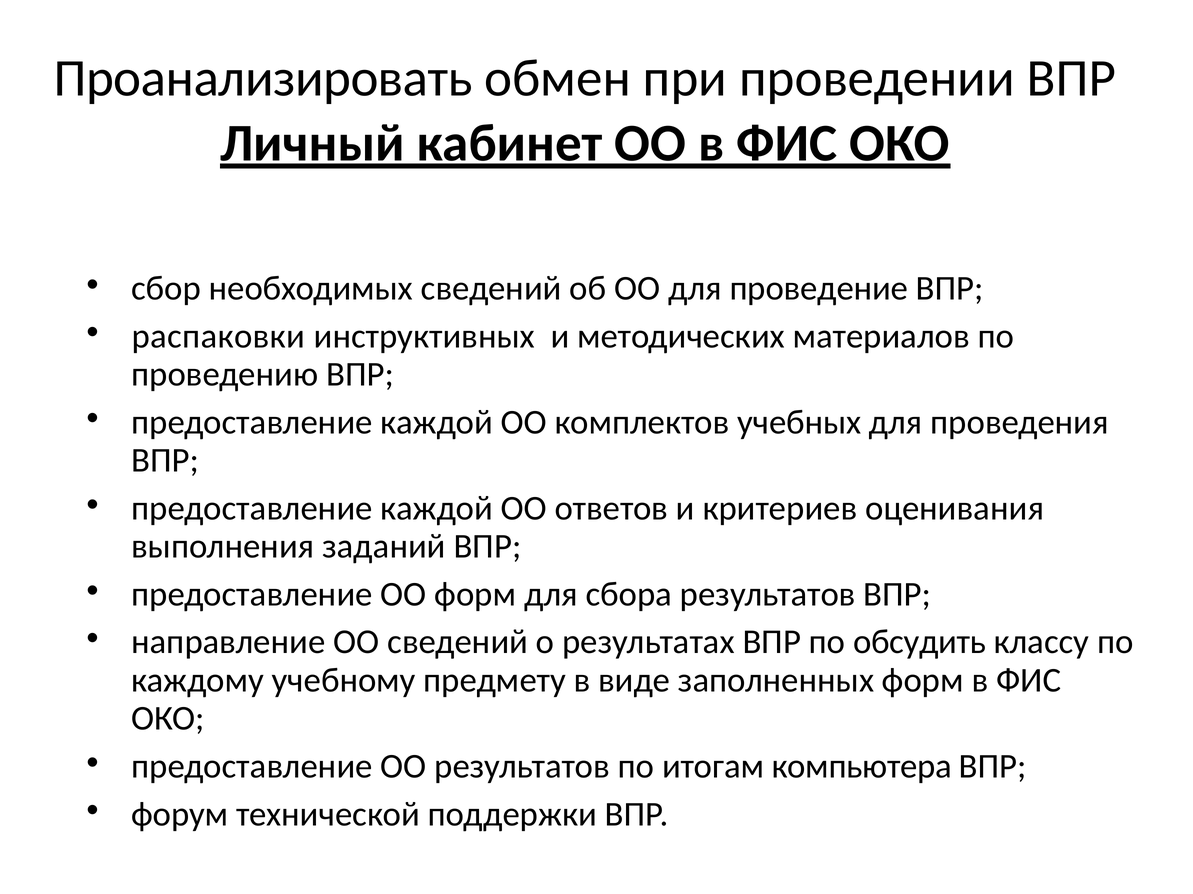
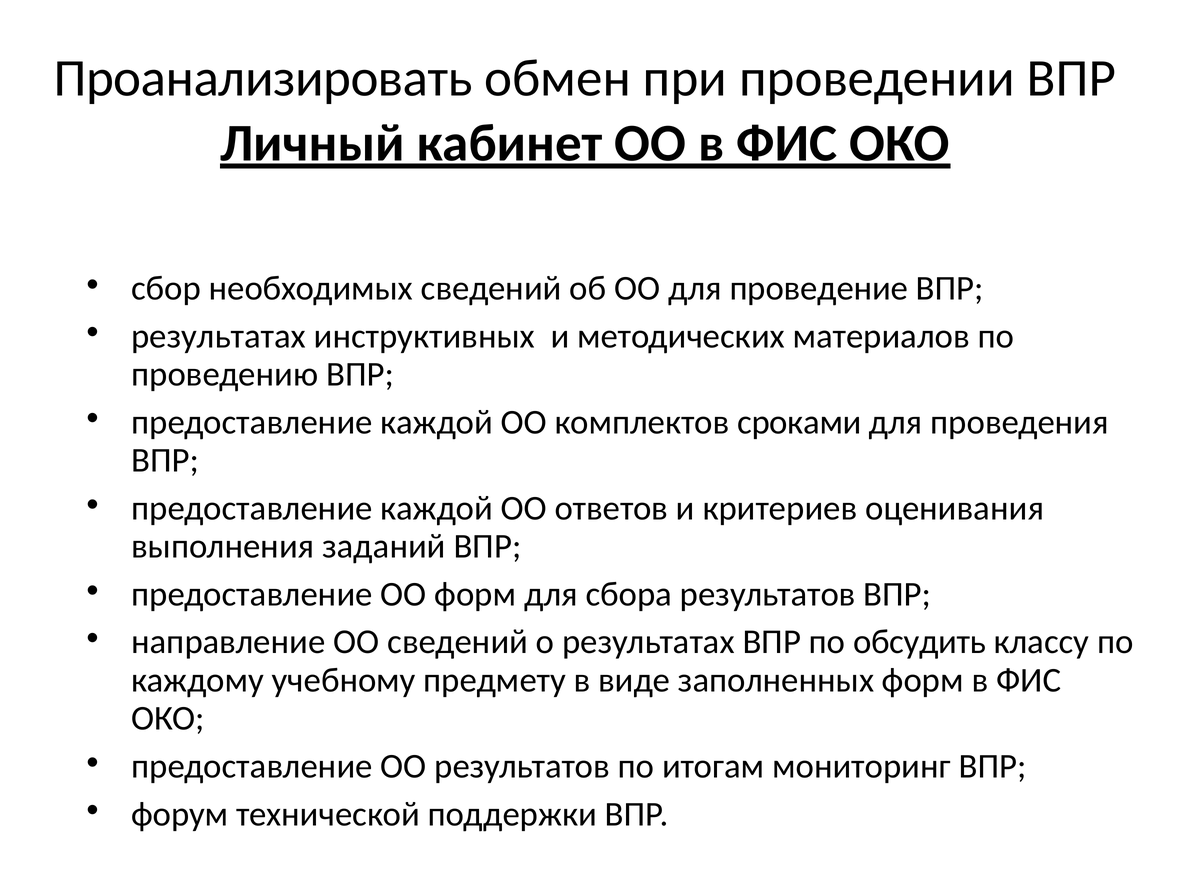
распаковки: распаковки -> результатах (219, 336)
учебных: учебных -> сроками (799, 423)
компьютера: компьютера -> мониторинг (862, 767)
